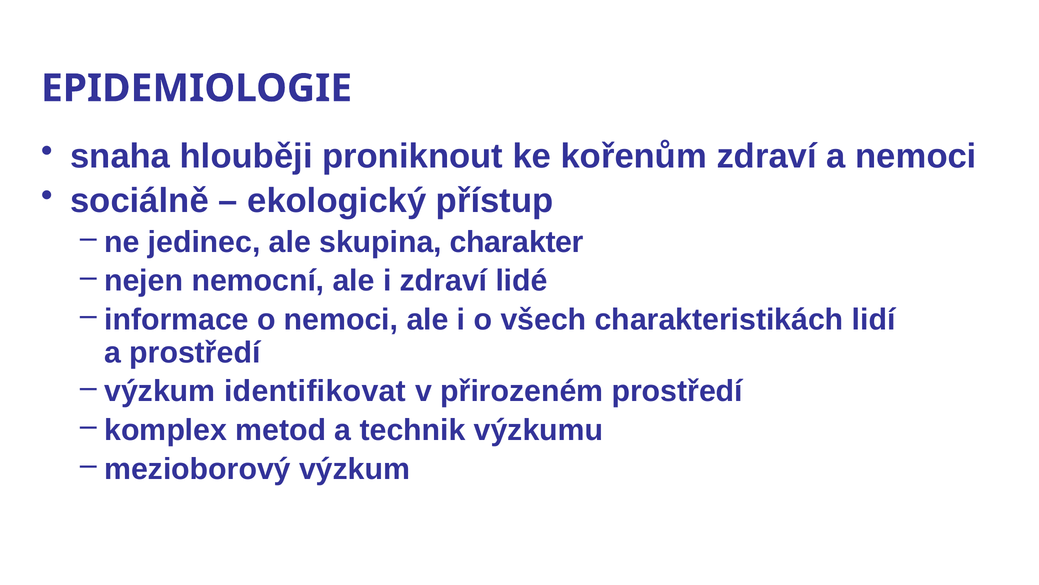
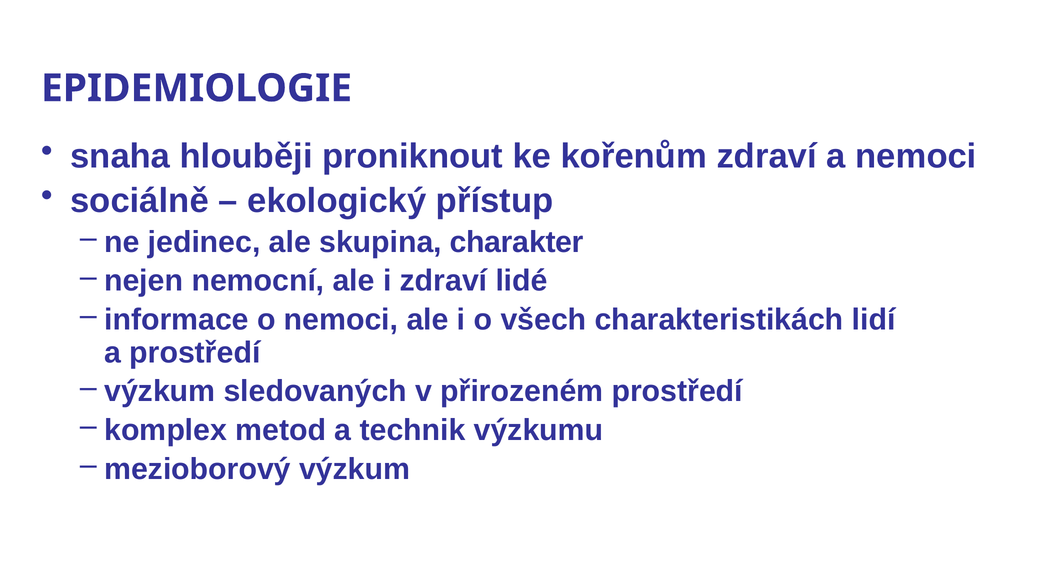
identifikovat: identifikovat -> sledovaných (315, 391)
